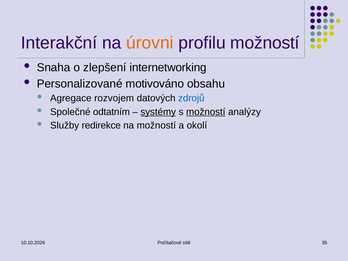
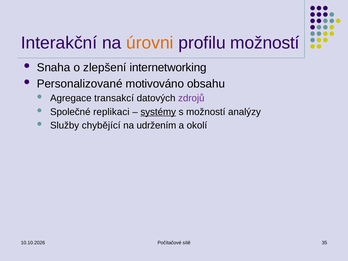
rozvojem: rozvojem -> transakcí (114, 98)
zdrojů colour: blue -> purple (191, 98)
odtatním: odtatním -> replikaci (111, 112)
možností underline: present -> none (206, 112)
redirekce: redirekce -> chybějící (101, 125)
na možností: možností -> udržením (156, 125)
